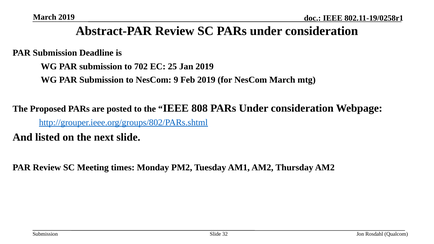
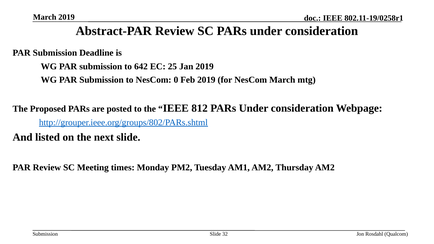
702: 702 -> 642 (141, 66)
9: 9 -> 0 (176, 80)
808: 808 -> 812 (200, 108)
